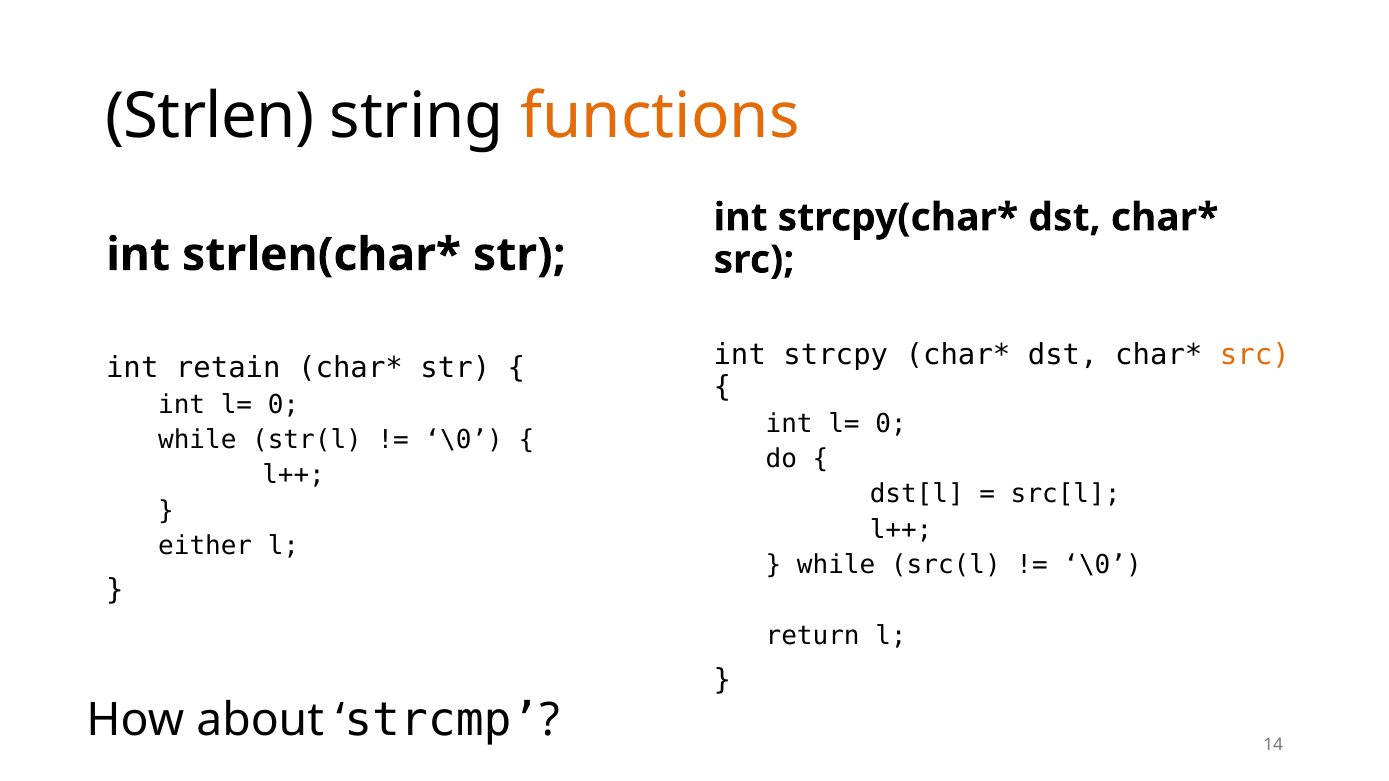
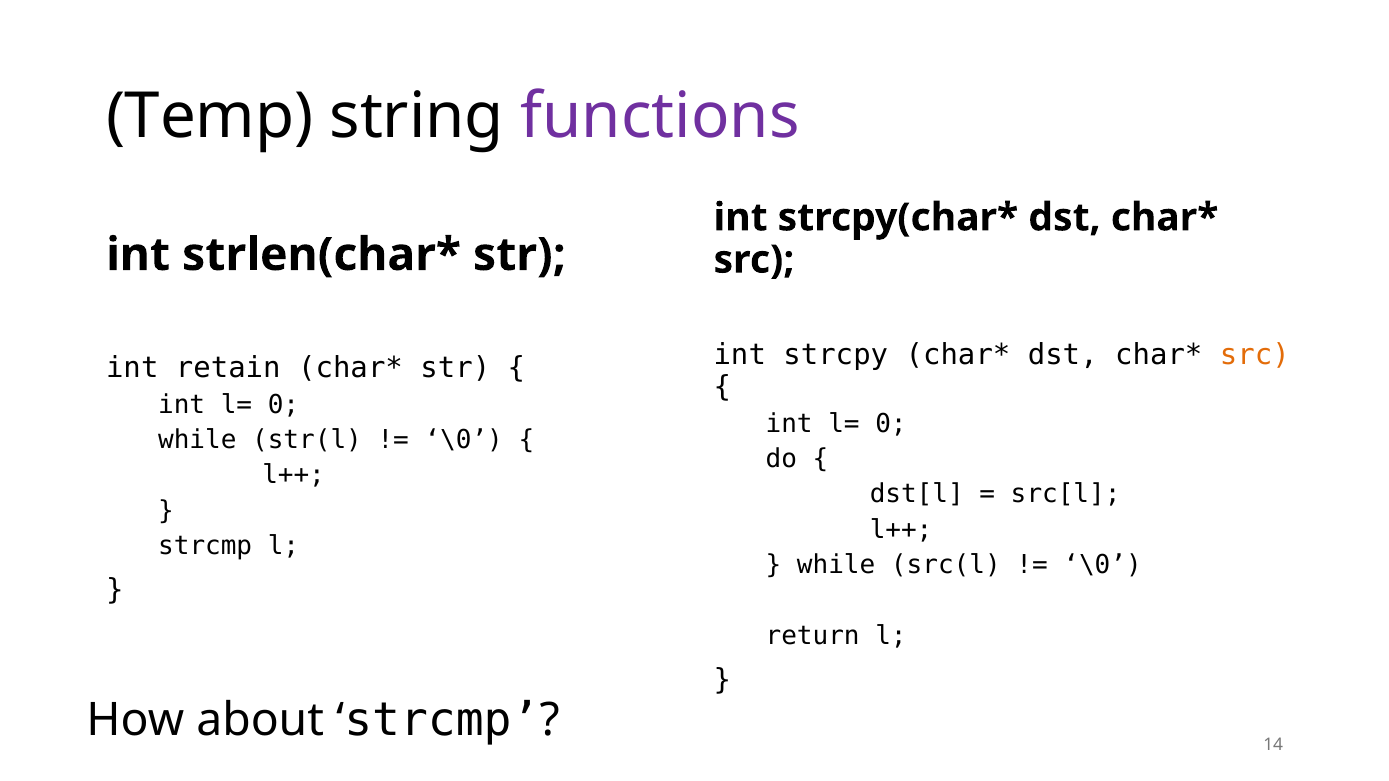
Strlen: Strlen -> Temp (210, 117)
functions colour: orange -> purple (660, 117)
either: either -> strcmp (205, 546)
